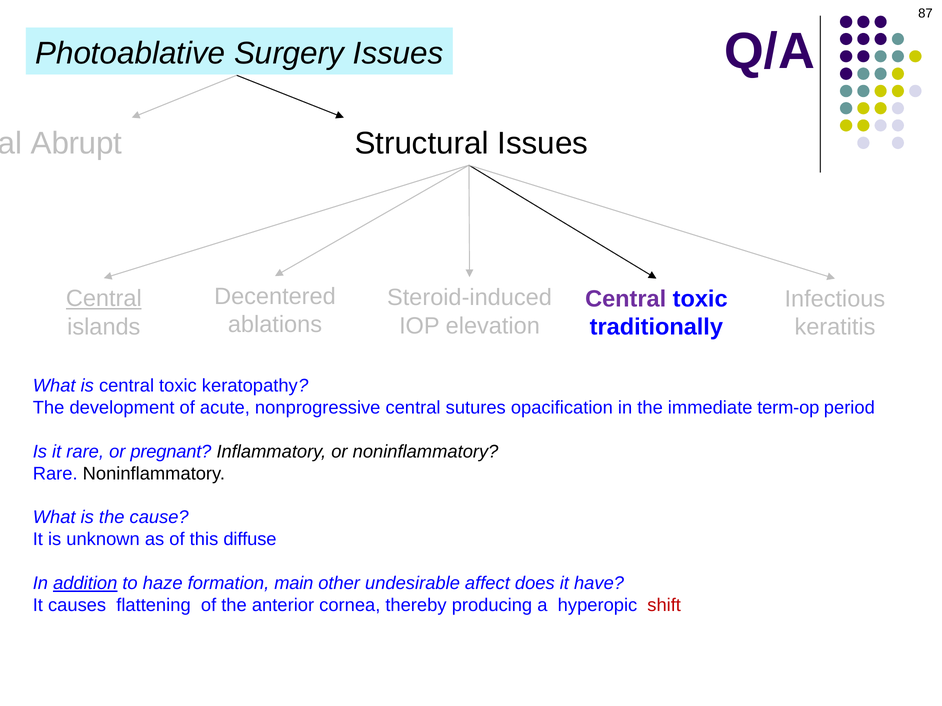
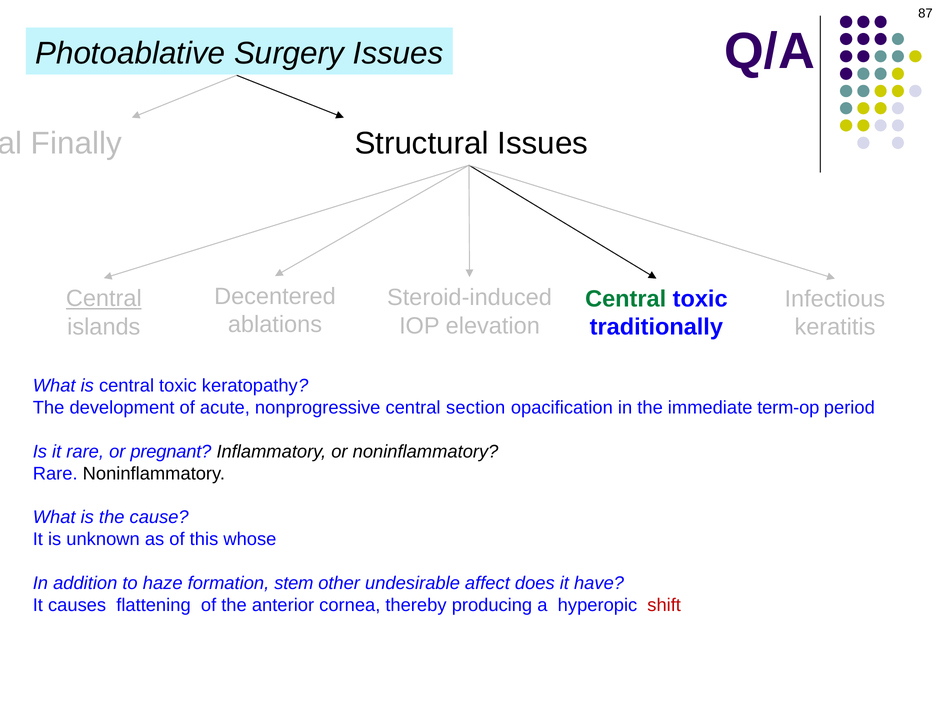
Abrupt: Abrupt -> Finally (76, 143)
Central colour: purple -> green (626, 299)
sutures: sutures -> section (476, 408)
diffuse: diffuse -> whose (250, 540)
addition underline: present -> none (85, 584)
main: main -> stem (294, 584)
